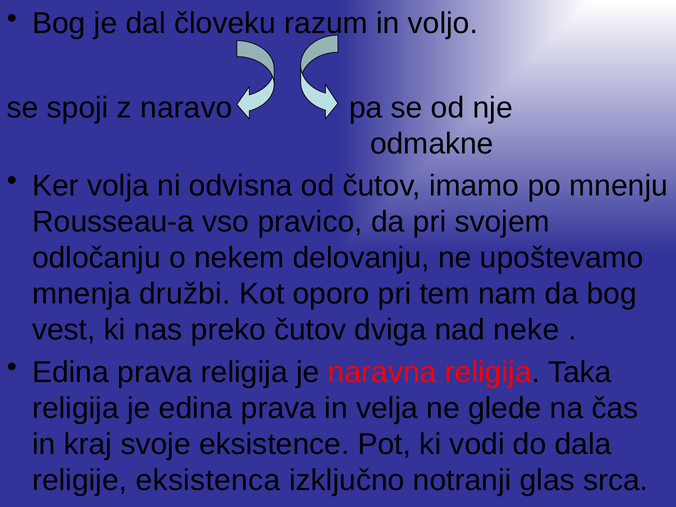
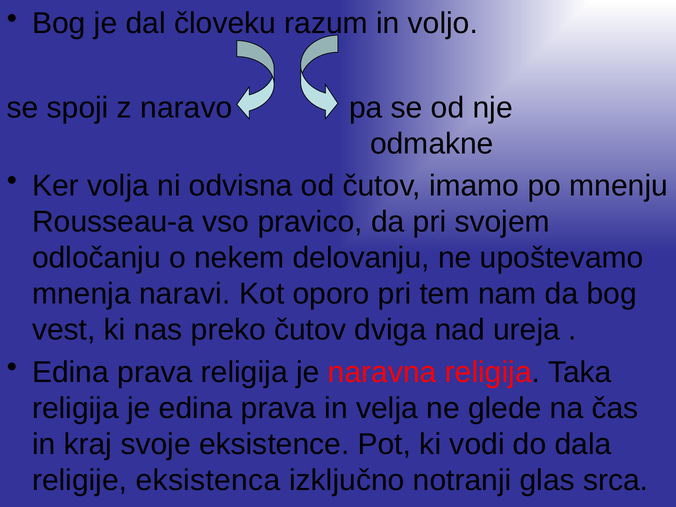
družbi: družbi -> naravi (185, 294)
neke: neke -> ureja (527, 330)
